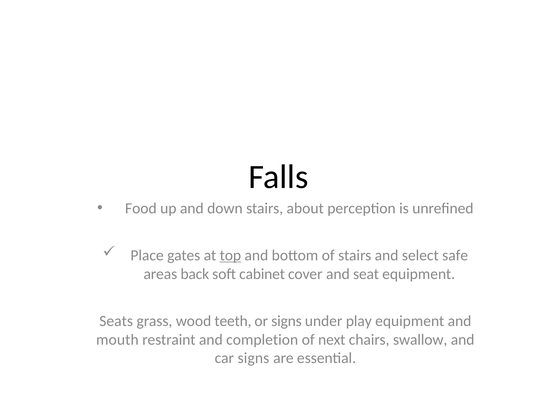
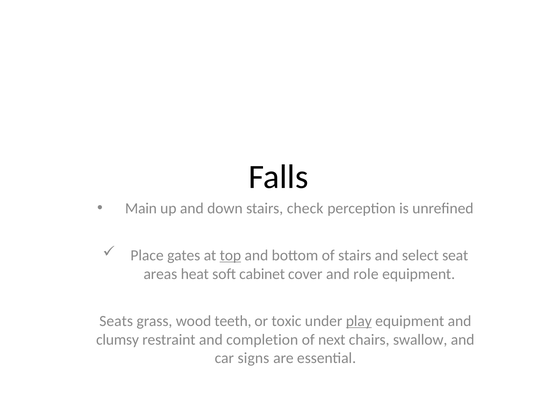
Food: Food -> Main (141, 208)
about: about -> check (305, 208)
safe: safe -> seat (455, 255)
back: back -> heat (195, 274)
seat: seat -> role (366, 274)
or signs: signs -> toxic (286, 321)
play underline: none -> present (359, 321)
mouth: mouth -> clumsy (118, 339)
